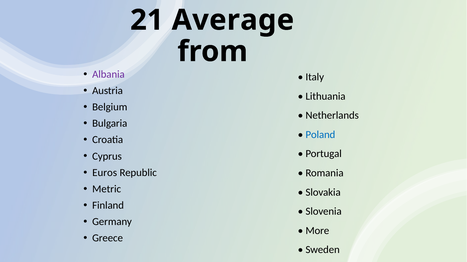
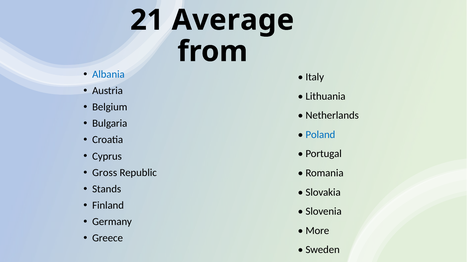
Albania colour: purple -> blue (108, 74)
Euros: Euros -> Gross (105, 173)
Metric: Metric -> Stands (107, 189)
